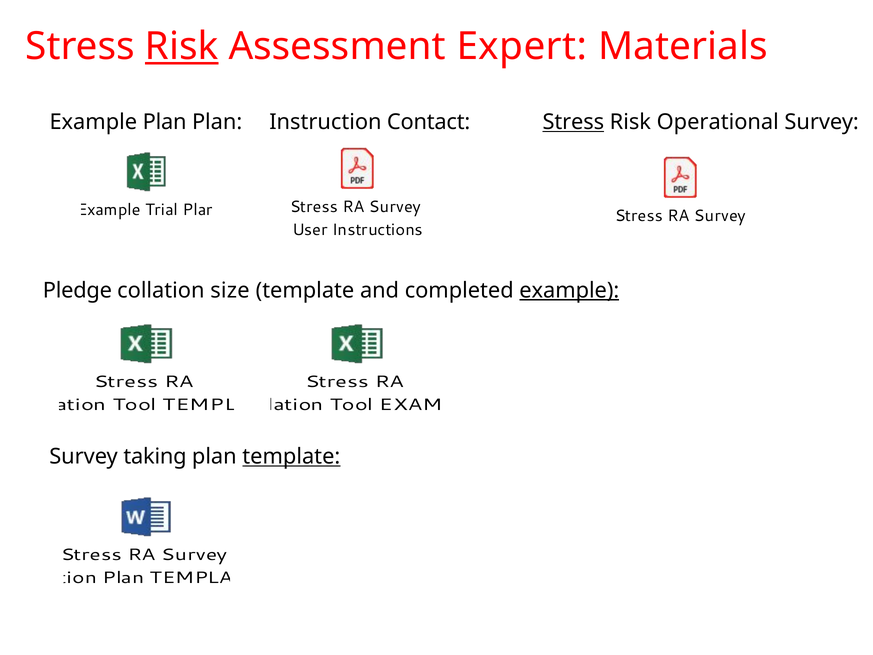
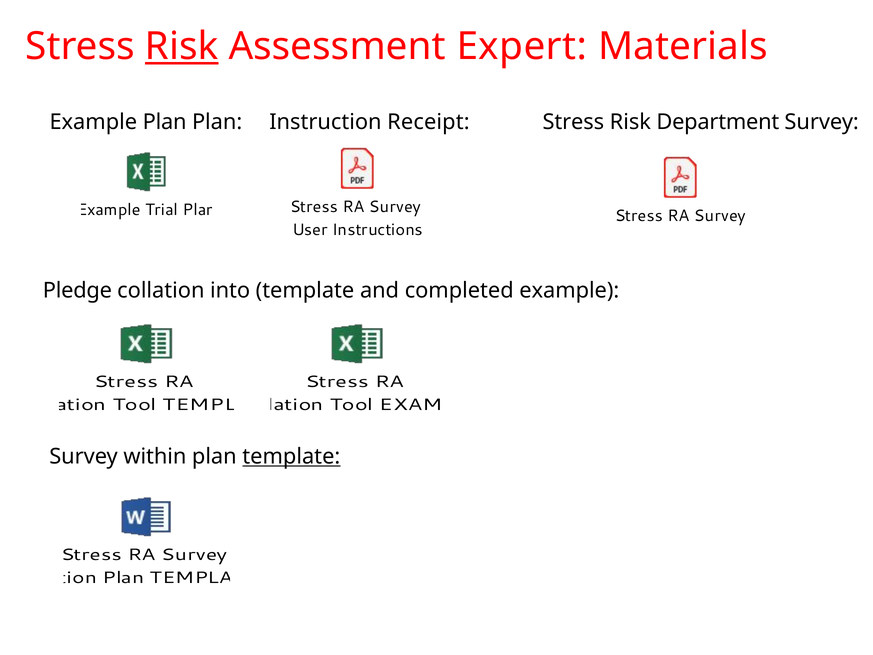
Contact: Contact -> Receipt (428, 122)
Stress underline: present -> none (573, 122)
Operational: Operational -> Department (718, 122)
size: size -> into (230, 290)
example underline: present -> none (569, 290)
taking: taking -> within (155, 456)
